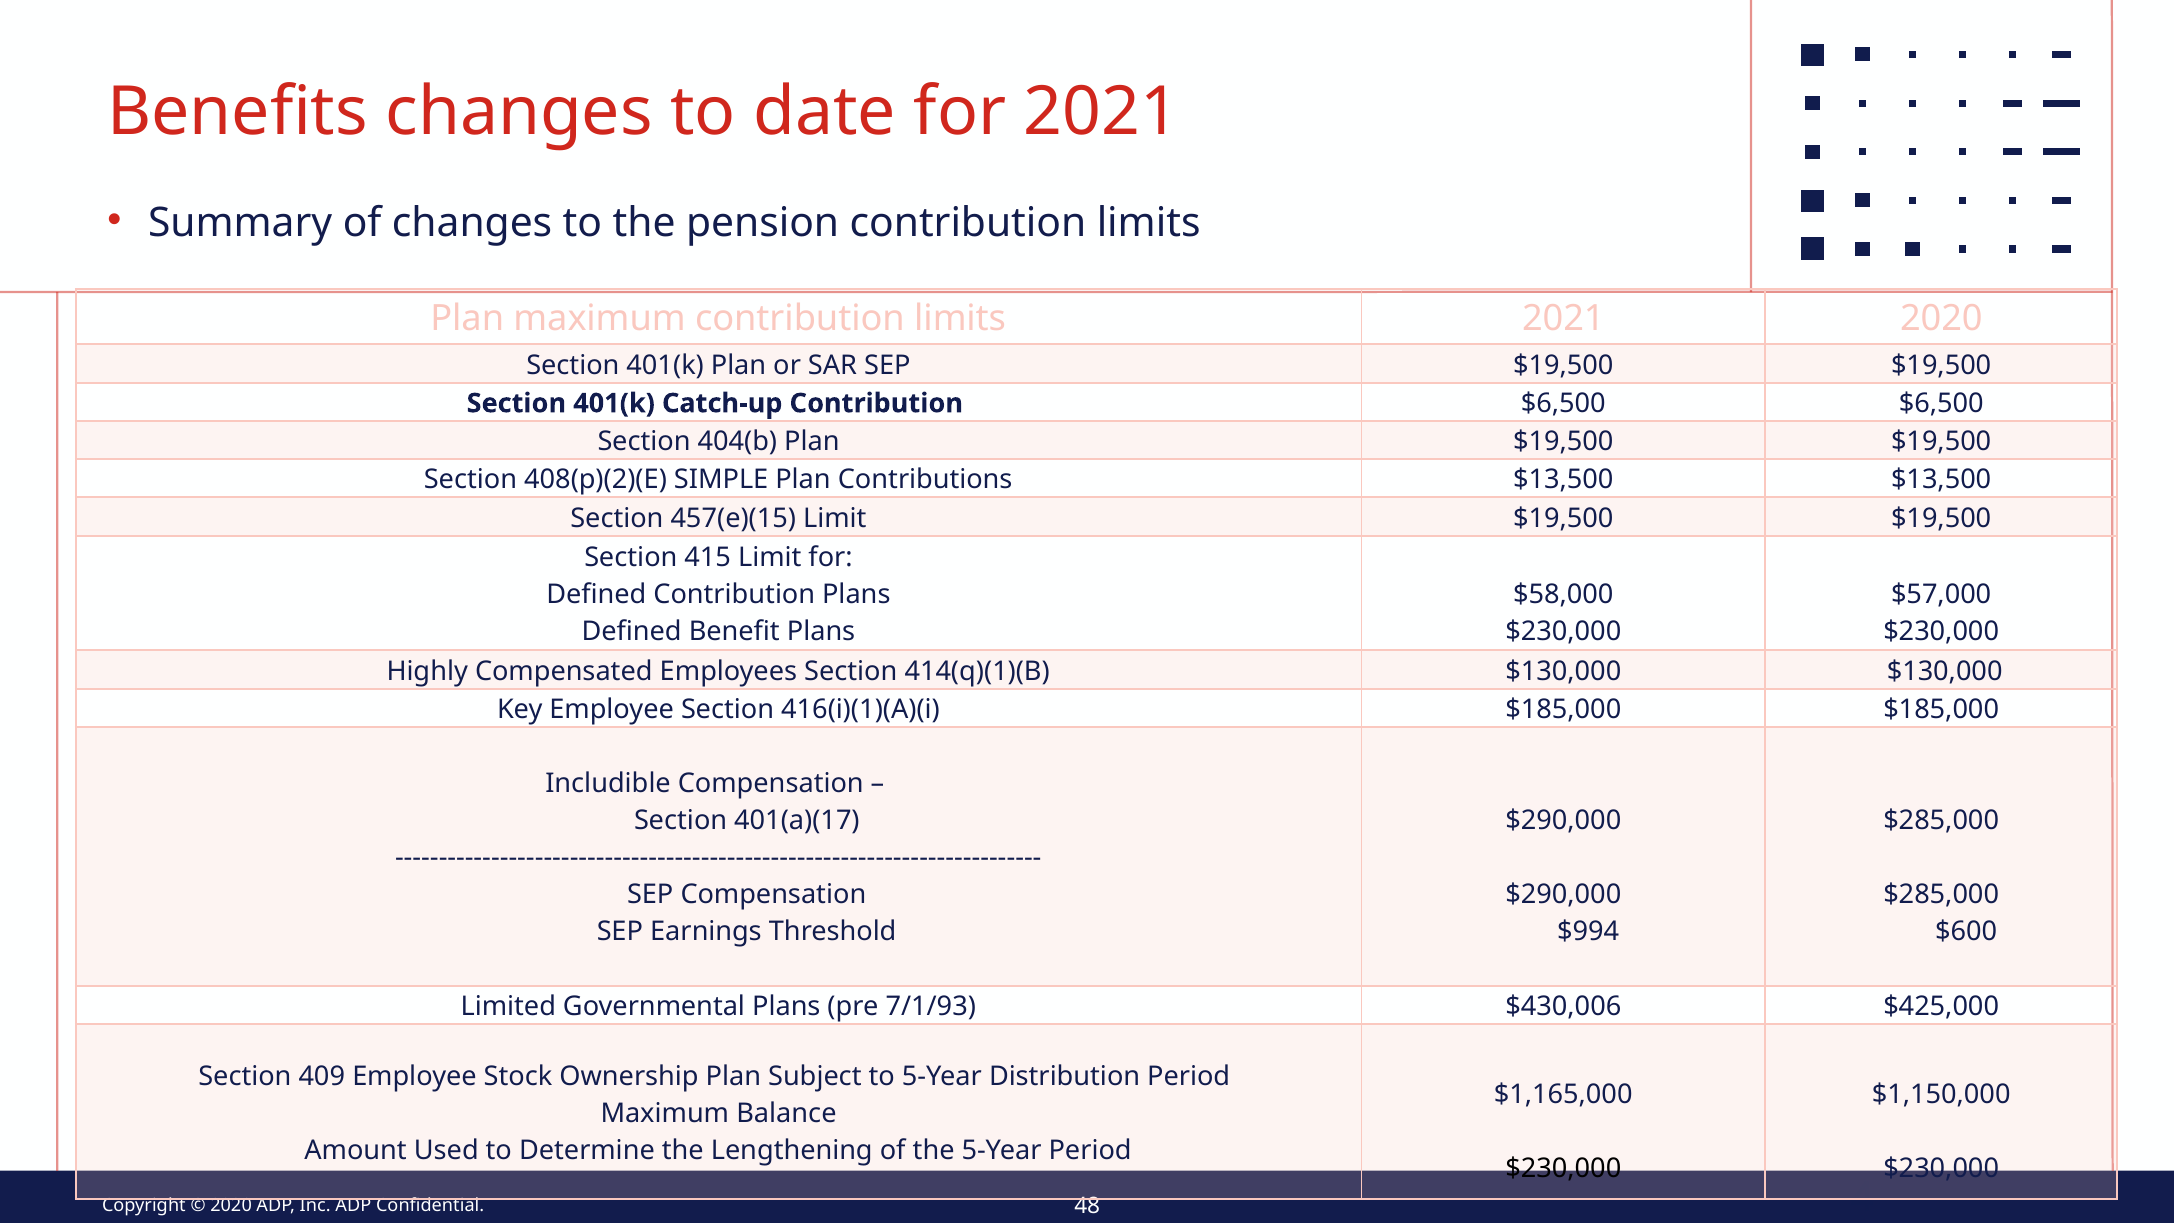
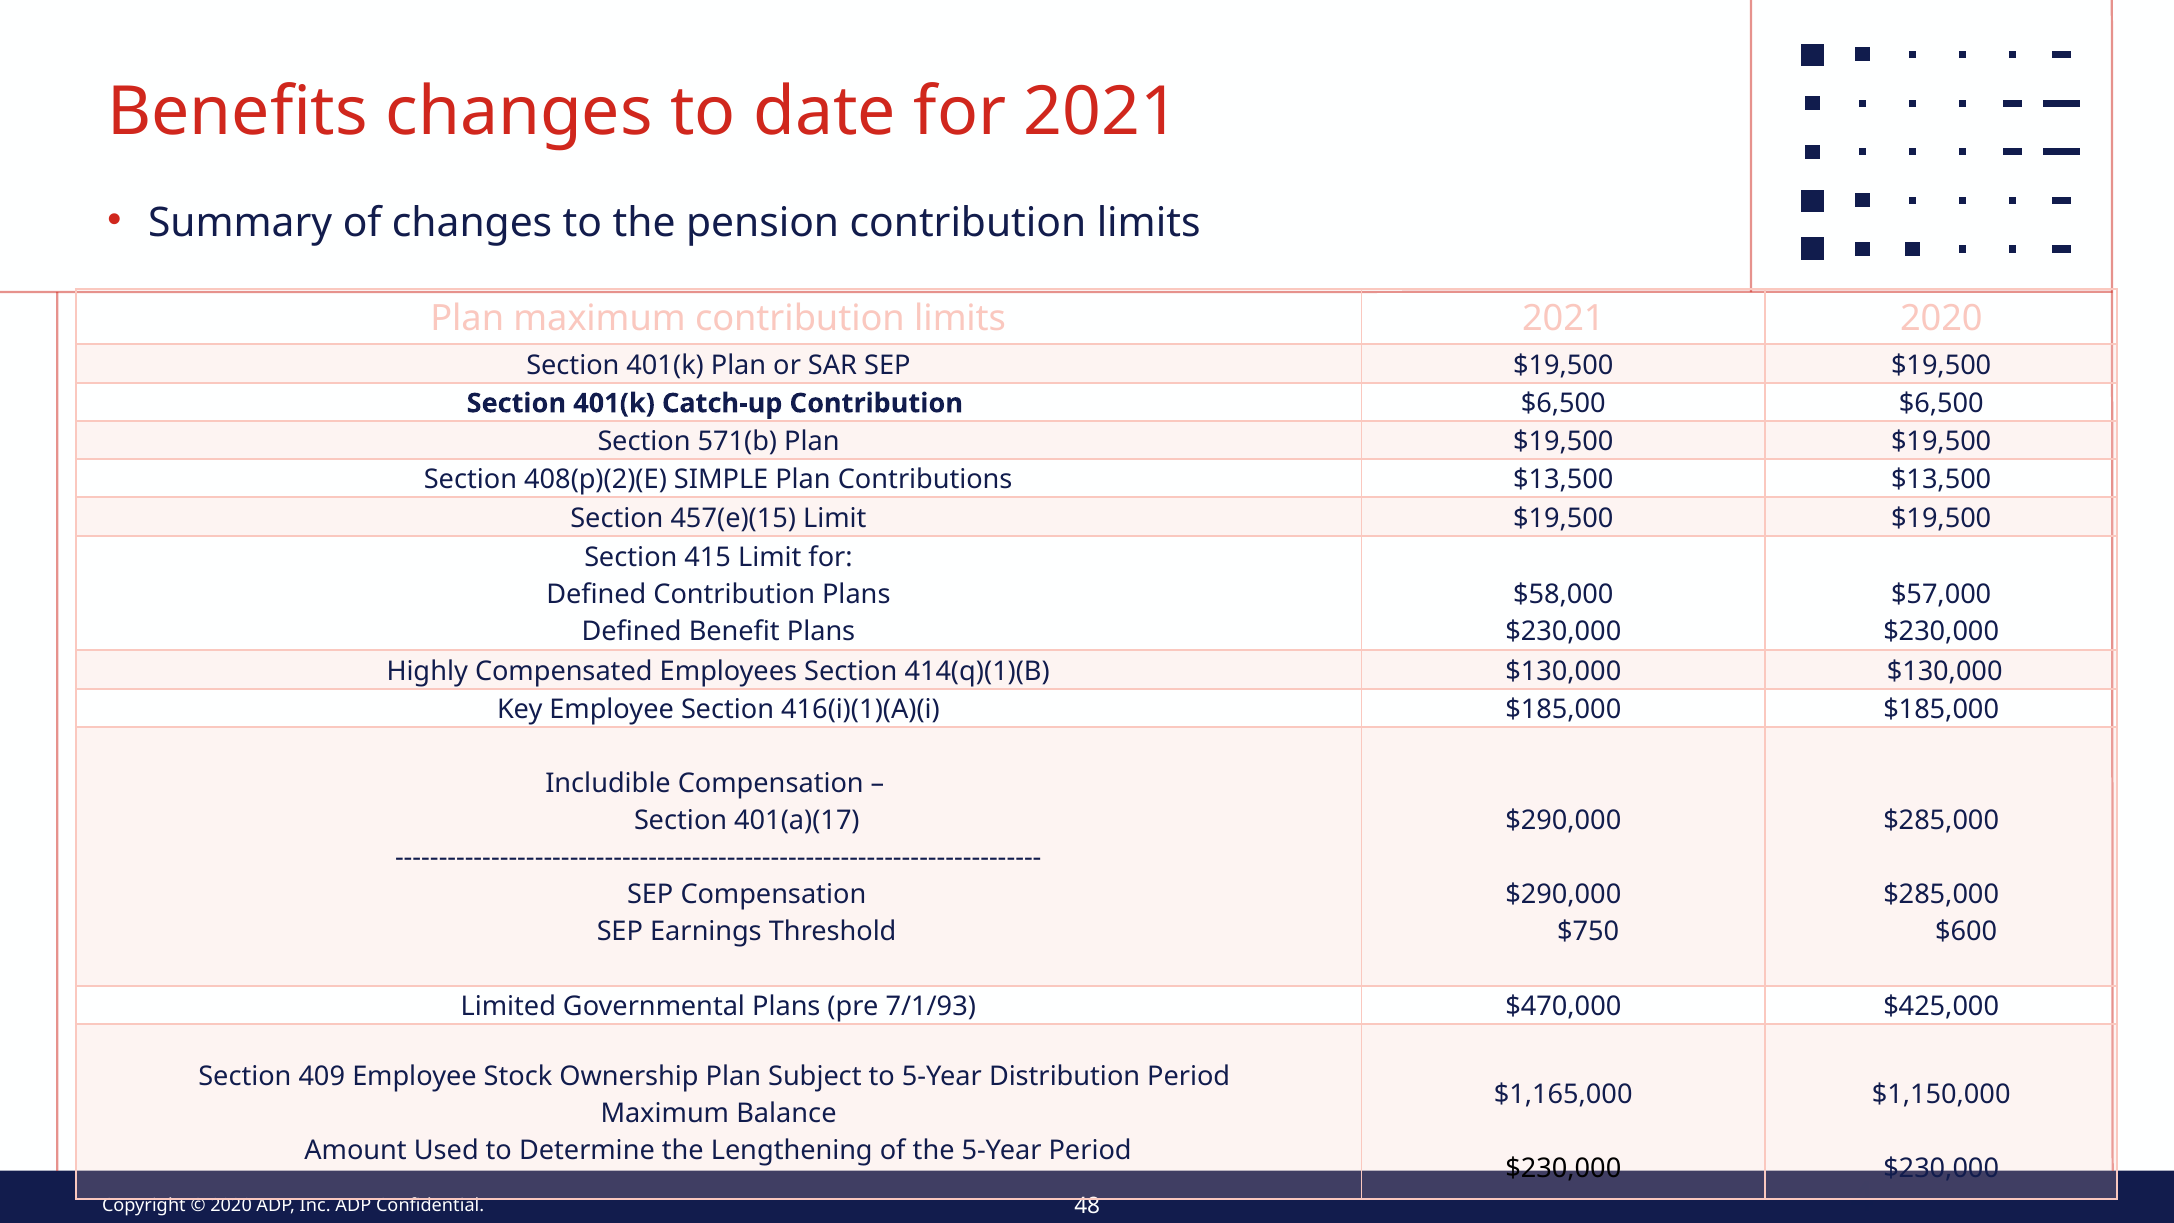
404(b: 404(b -> 571(b (737, 442)
$994: $994 -> $750 (1588, 932)
$430,006: $430,006 -> $470,000 (1563, 1006)
